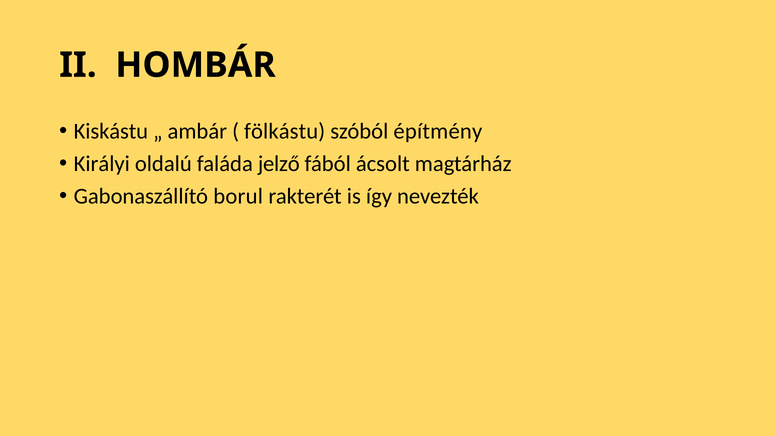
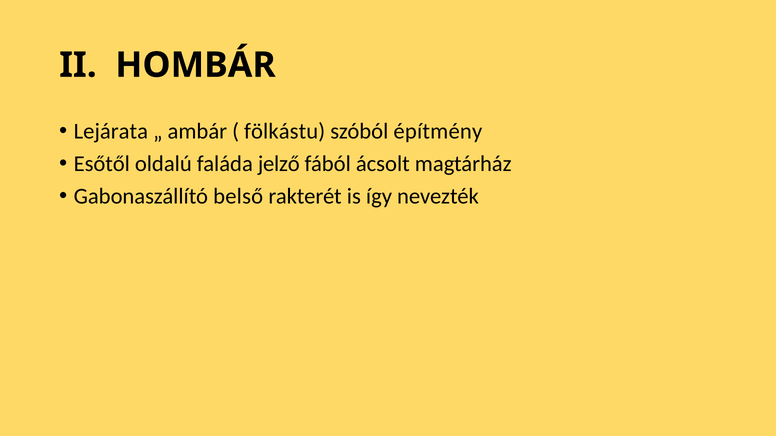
Kiskástu: Kiskástu -> Lejárata (111, 131)
Királyi: Királyi -> Esőtől (102, 164)
borul: borul -> belső (238, 196)
